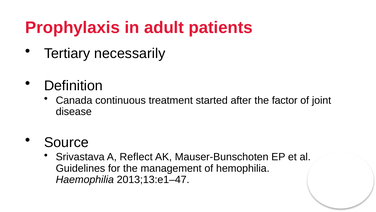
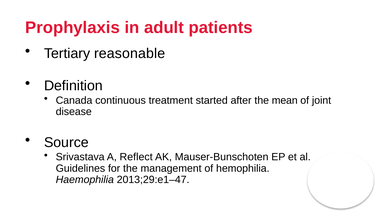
necessarily: necessarily -> reasonable (130, 53)
factor: factor -> mean (285, 100)
2013;13:e1–47: 2013;13:e1–47 -> 2013;29:e1–47 (153, 179)
